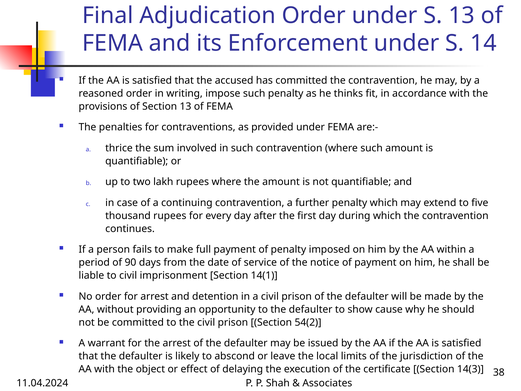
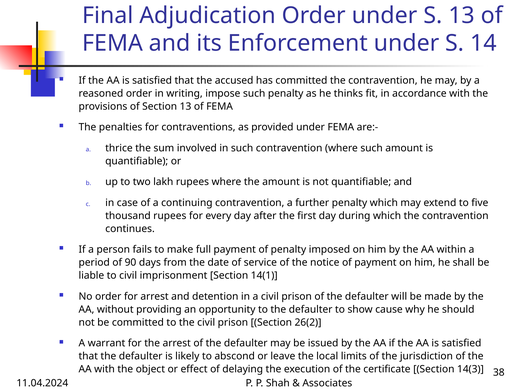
54(2: 54(2 -> 26(2 (308, 322)
